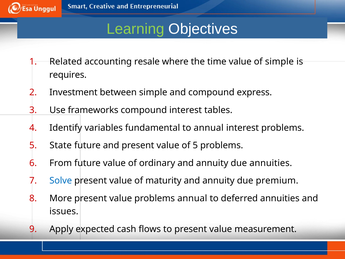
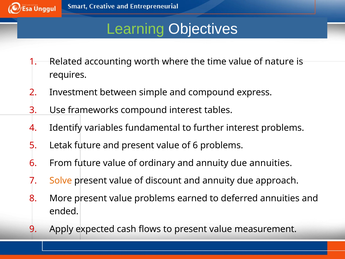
resale: resale -> worth (147, 62)
of simple: simple -> nature (279, 62)
to annual: annual -> further (209, 128)
State: State -> Letak (61, 145)
of 5: 5 -> 6 (195, 145)
Solve colour: blue -> orange (61, 181)
maturity: maturity -> discount (163, 181)
premium: premium -> approach (277, 181)
problems annual: annual -> earned (192, 198)
issues: issues -> ended (64, 211)
